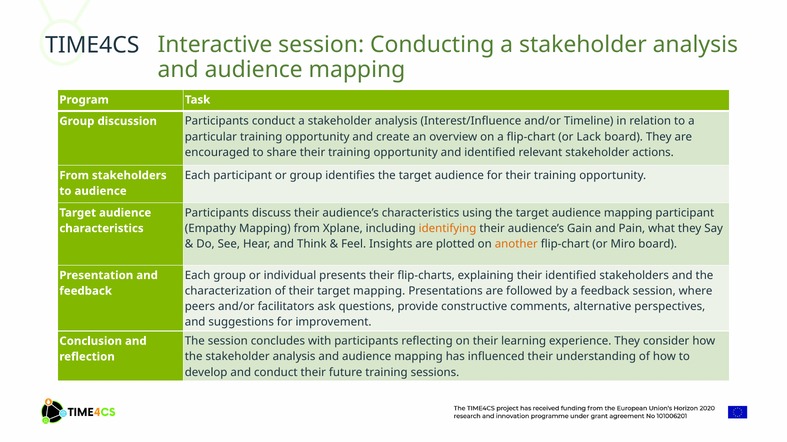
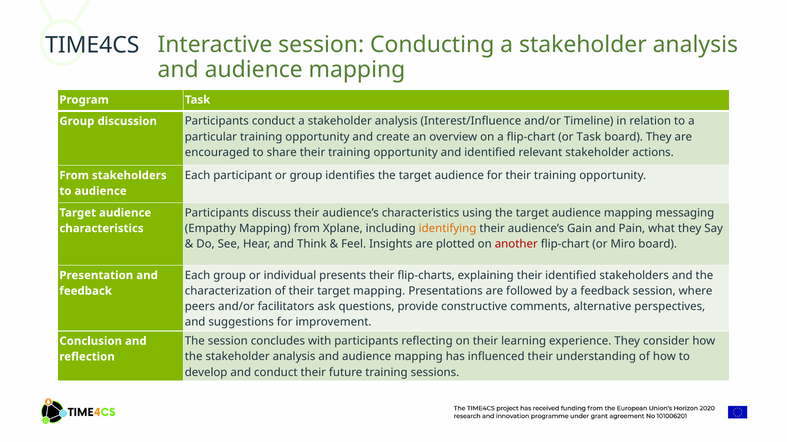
or Lack: Lack -> Task (589, 137)
mapping participant: participant -> messaging (685, 213)
another colour: orange -> red (516, 244)
